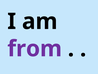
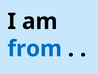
from colour: purple -> blue (35, 48)
